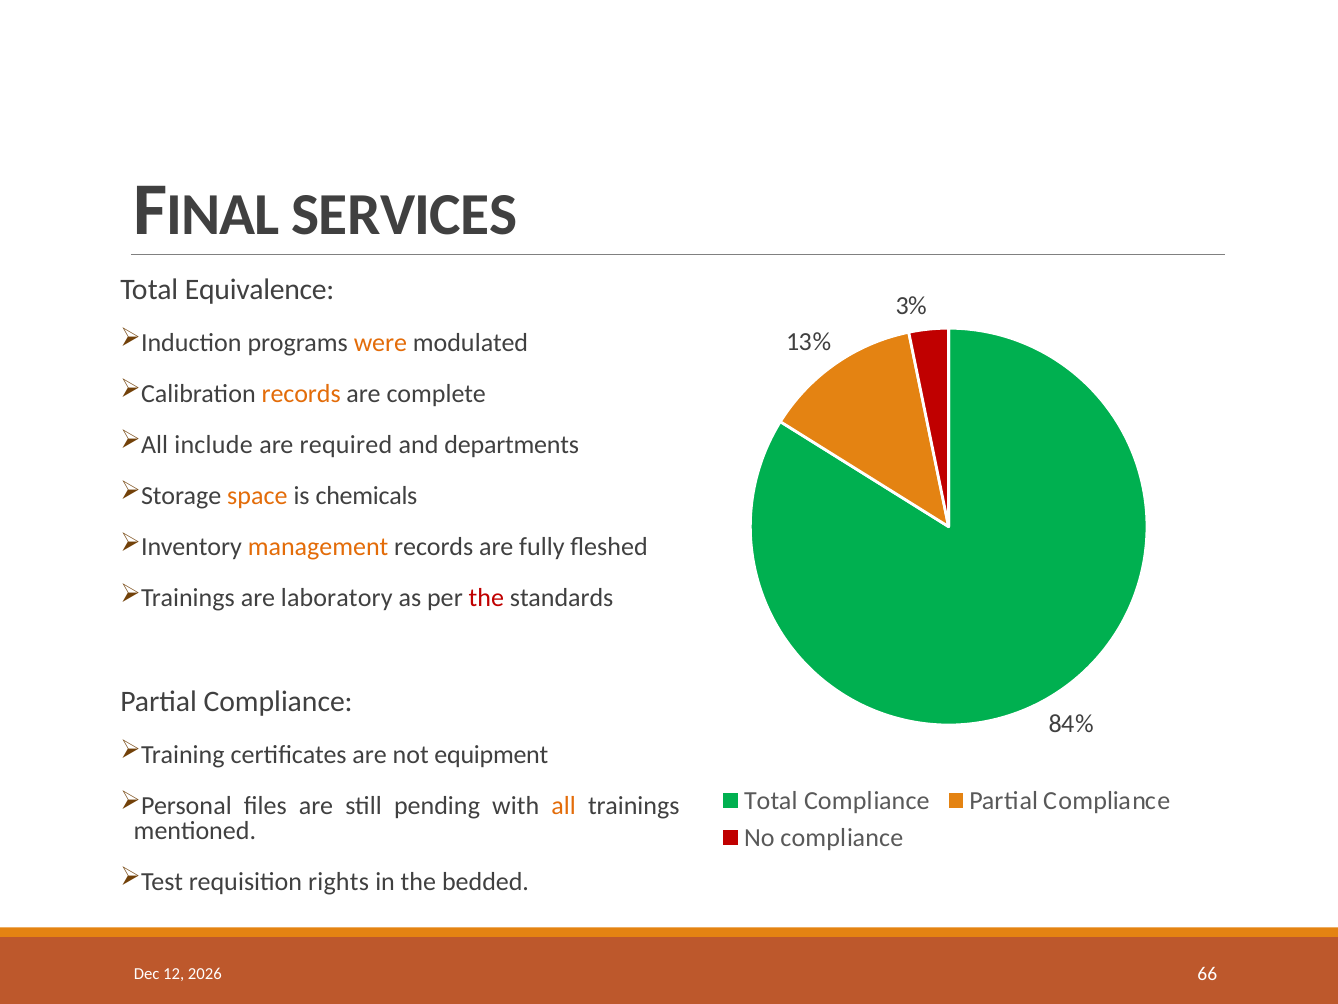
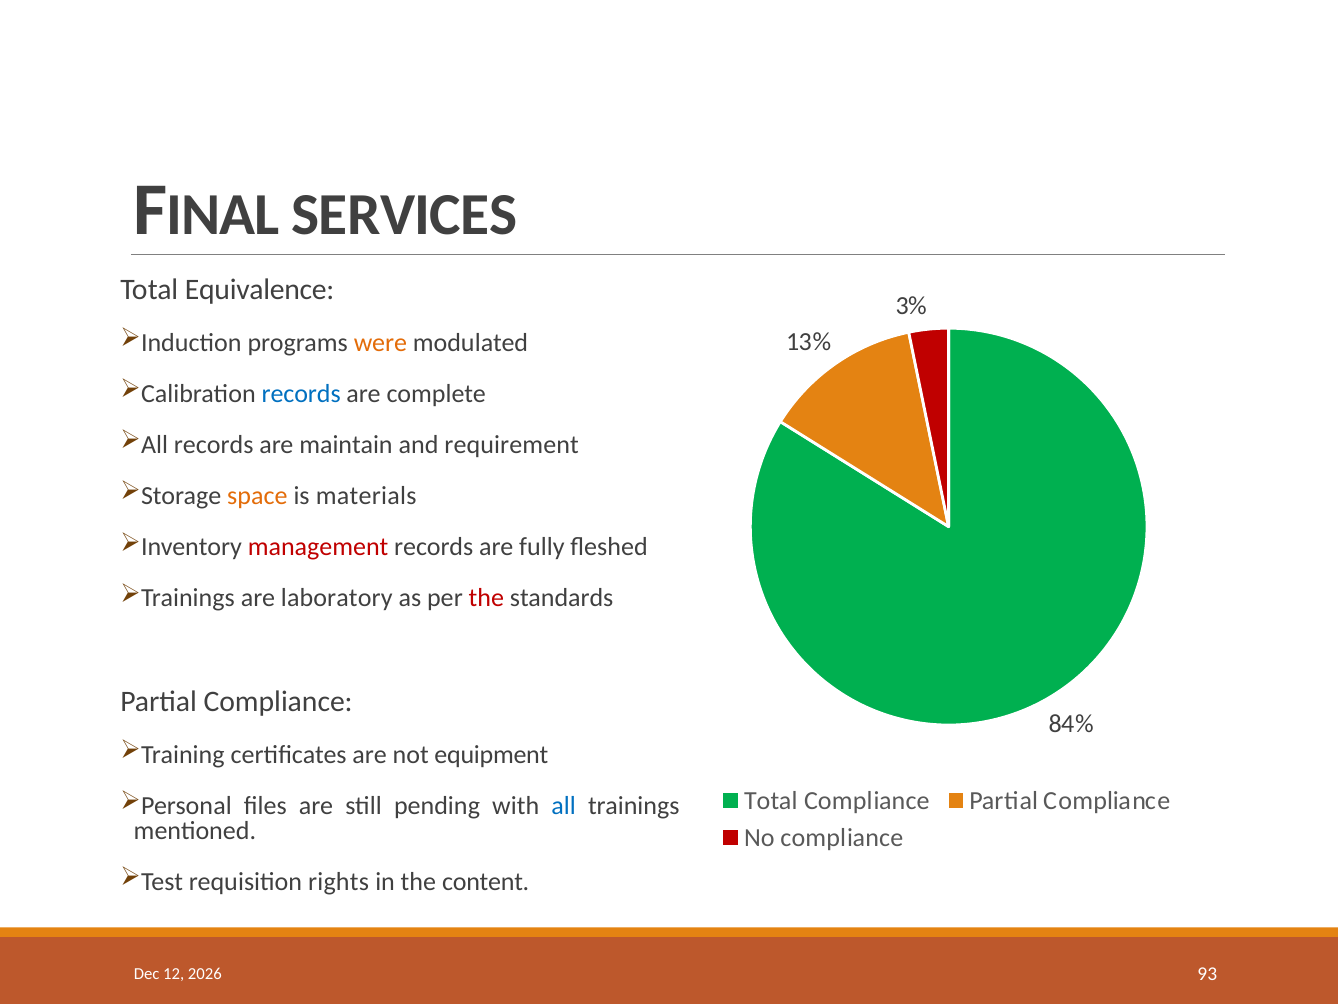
records colour: orange -> blue (301, 394)
include: include -> records (214, 445)
required: required -> maintain (346, 445)
departments: departments -> requirement (512, 445)
chemicals: chemicals -> materials (366, 496)
management colour: orange -> red (318, 547)
all colour: orange -> blue (564, 805)
bedded: bedded -> content (486, 881)
66: 66 -> 93 (1207, 973)
